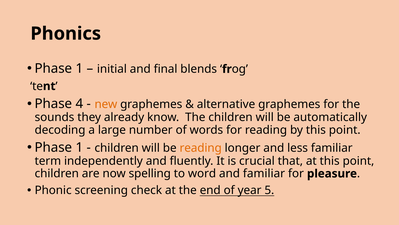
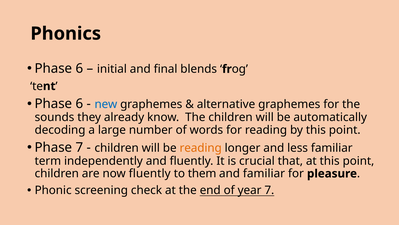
1: 1 -> 6 (79, 68)
4: 4 -> 6 (79, 104)
new colour: orange -> blue (106, 104)
1: 1 -> 7 (79, 147)
now spelling: spelling -> fluently (150, 173)
word: word -> them (202, 173)
year 5: 5 -> 7 (269, 190)
